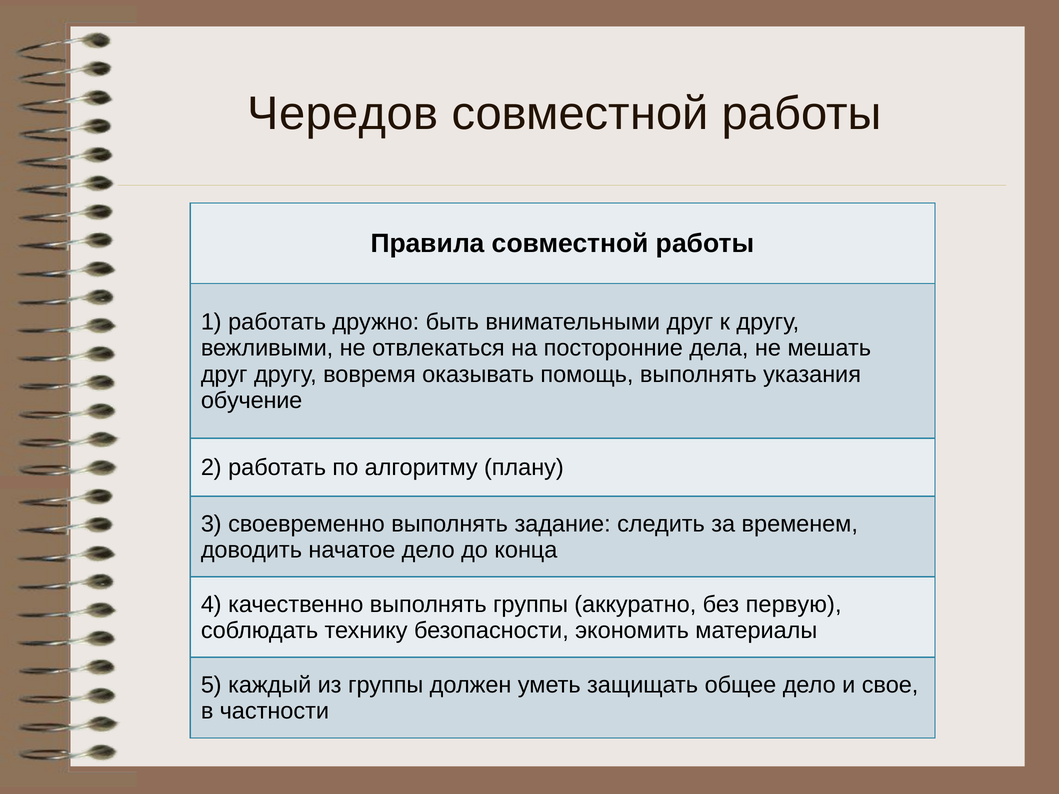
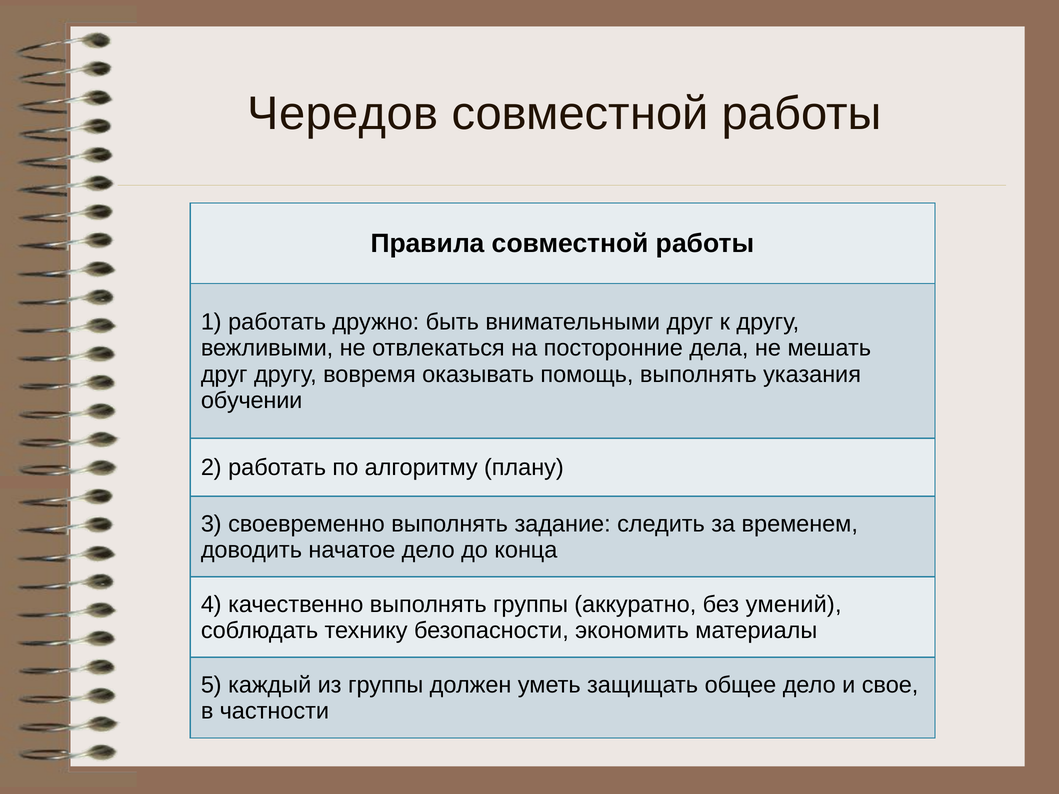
обучение: обучение -> обучении (252, 401)
первую: первую -> умений (794, 605)
